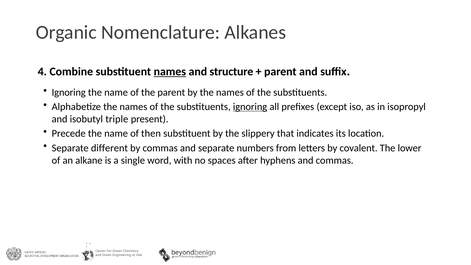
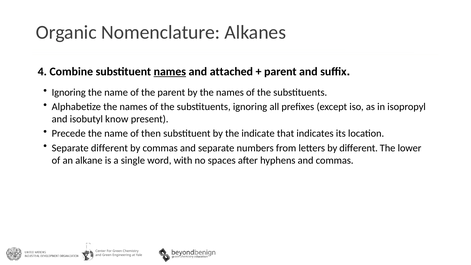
structure: structure -> attached (231, 72)
ignoring underline: present -> none (250, 107)
triple: triple -> know (117, 119)
slippery: slippery -> indicate (258, 133)
by covalent: covalent -> different (359, 148)
